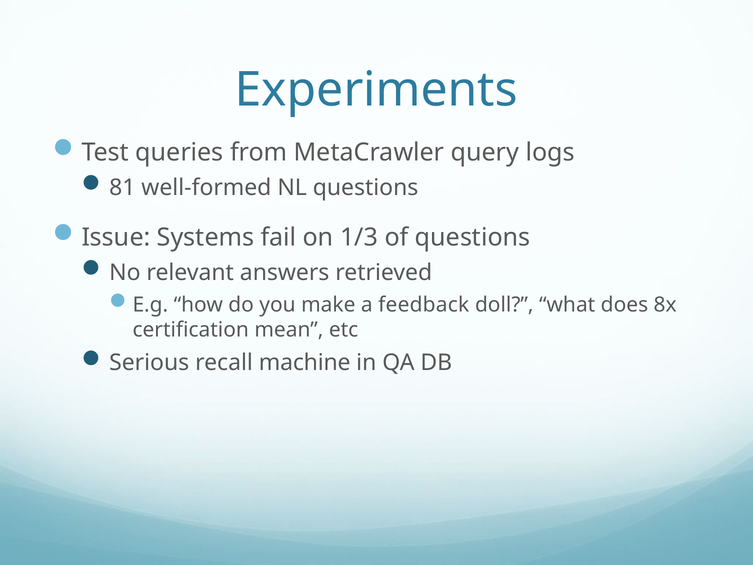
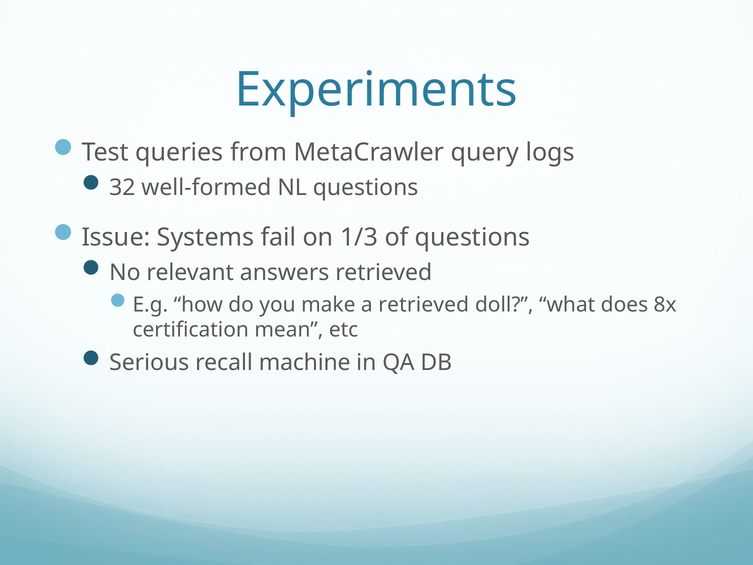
81: 81 -> 32 (122, 187)
a feedback: feedback -> retrieved (424, 305)
